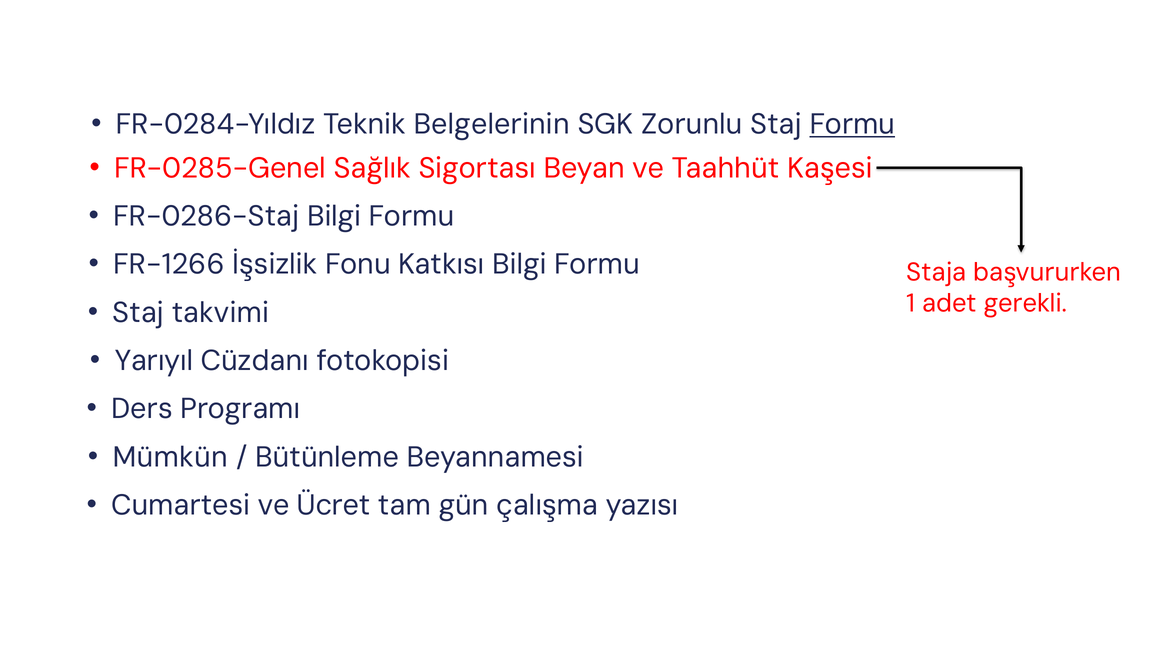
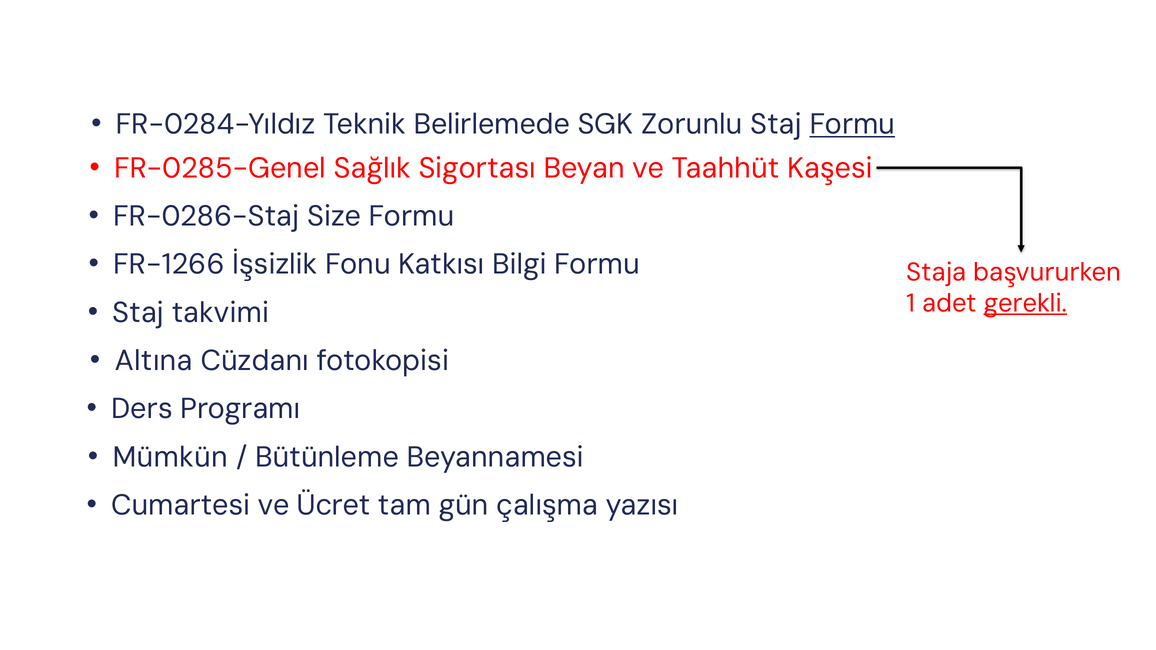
Belgelerinin: Belgelerinin -> Belirlemede (492, 124)
FR-0286-Staj Bilgi: Bilgi -> Size (334, 216)
gerekli underline: none -> present (1025, 303)
Yarıyıl: Yarıyıl -> Altına (154, 361)
